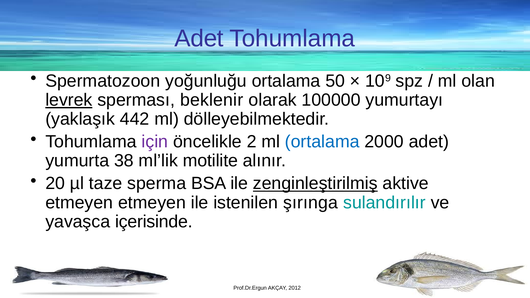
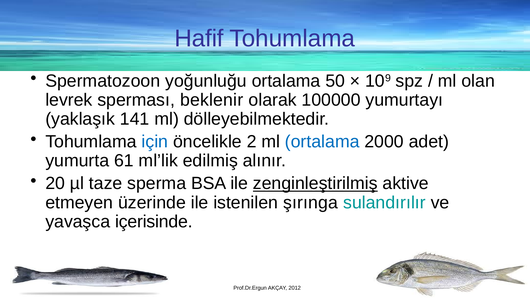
Adet: Adet -> Hafif (199, 38)
levrek underline: present -> none (69, 100)
442: 442 -> 141 (135, 119)
için colour: purple -> blue (155, 142)
38: 38 -> 61 (124, 161)
motilite: motilite -> edilmiş (210, 161)
etmeyen etmeyen: etmeyen -> üzerinde (152, 203)
